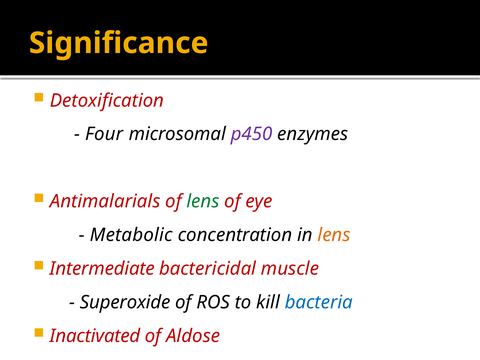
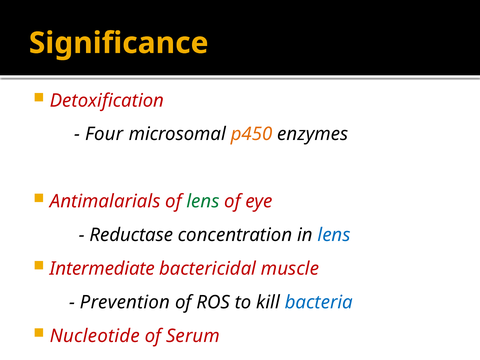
p450 colour: purple -> orange (252, 134)
Metabolic: Metabolic -> Reductase (131, 235)
lens colour: orange -> blue (334, 235)
Superoxide: Superoxide -> Prevention (125, 302)
Inactivated: Inactivated -> Nucleotide (95, 336)
Aldose: Aldose -> Serum (193, 336)
